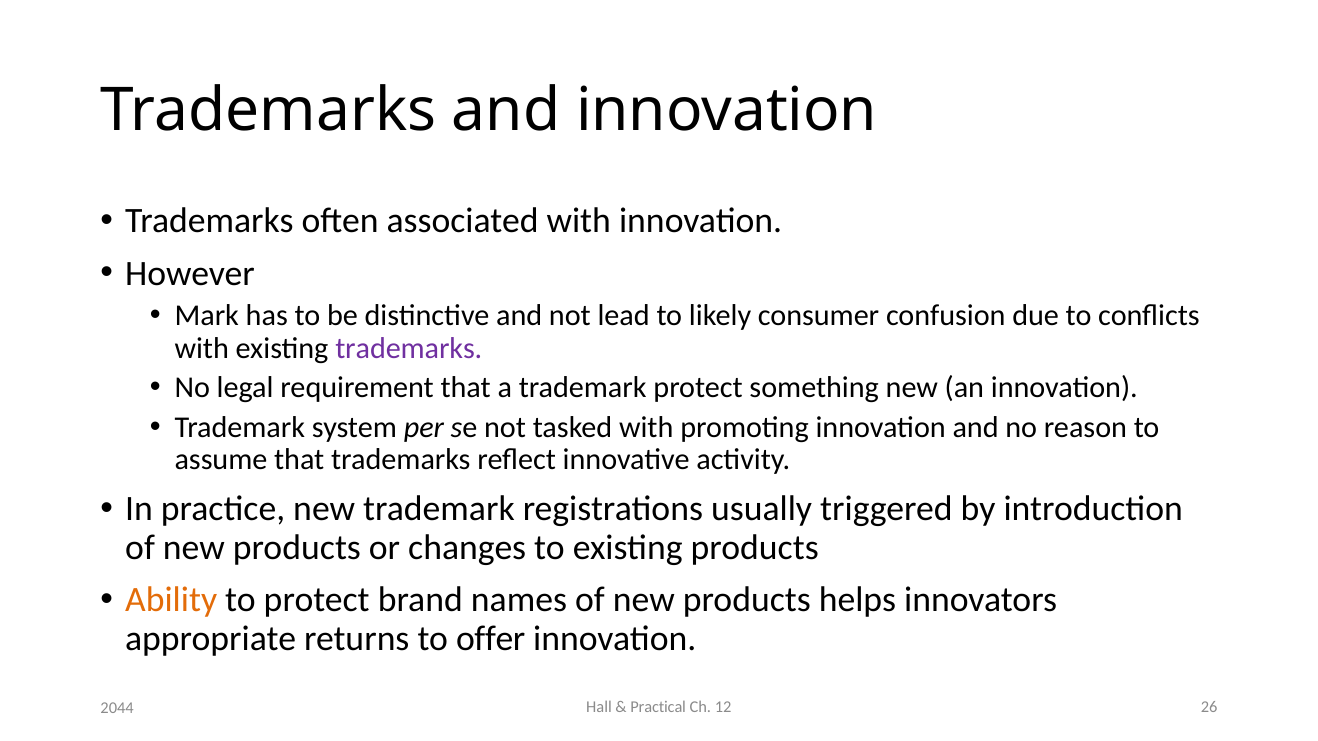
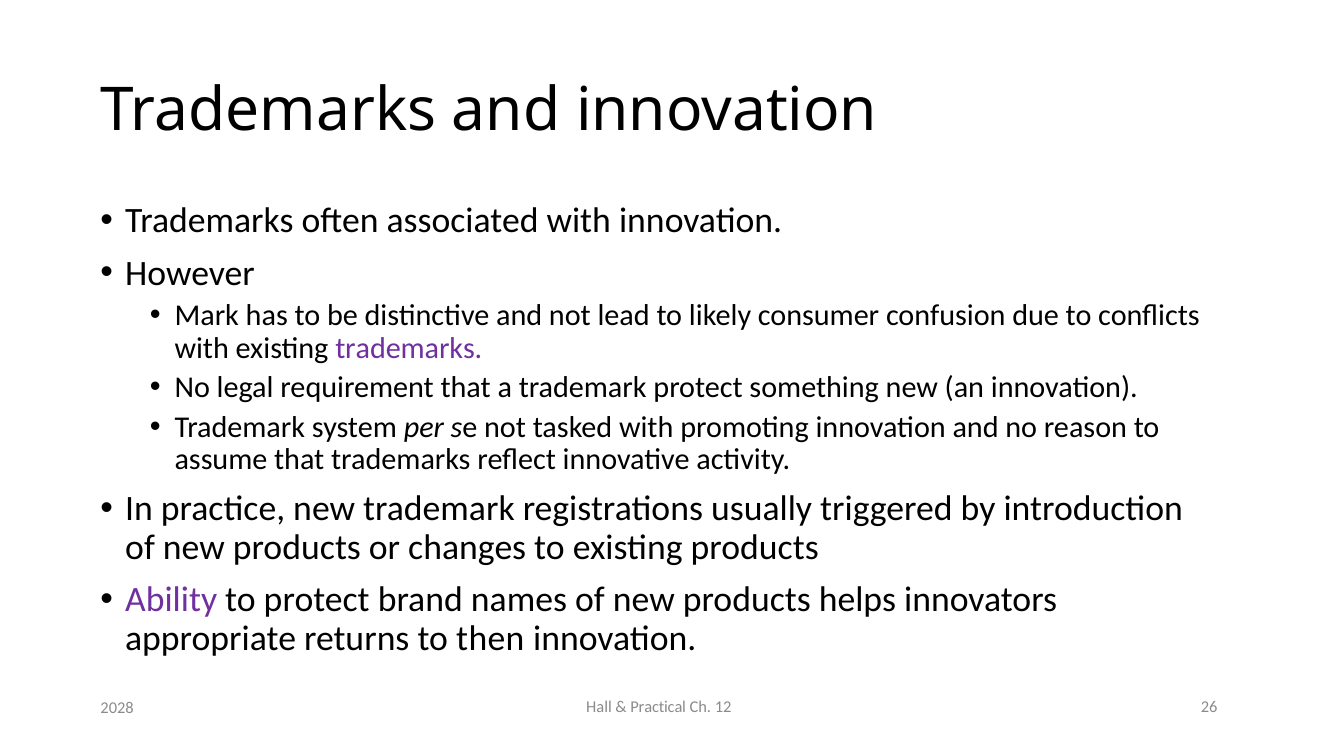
Ability colour: orange -> purple (171, 600)
offer: offer -> then (490, 639)
2044: 2044 -> 2028 (117, 708)
